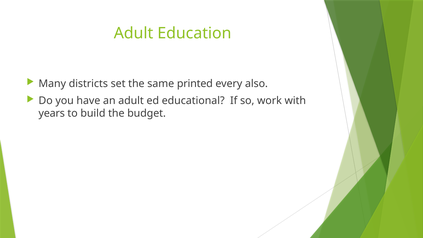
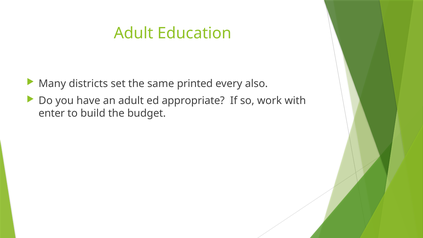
educational: educational -> appropriate (193, 101)
years: years -> enter (52, 113)
